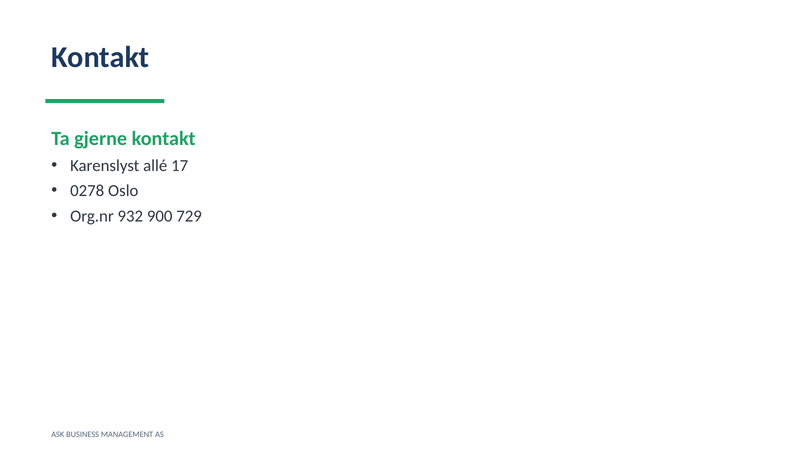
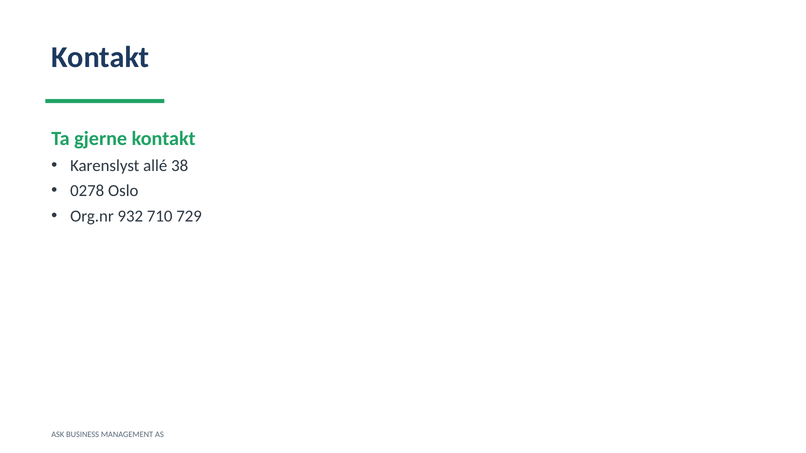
17: 17 -> 38 (180, 166)
900: 900 -> 710 (160, 216)
